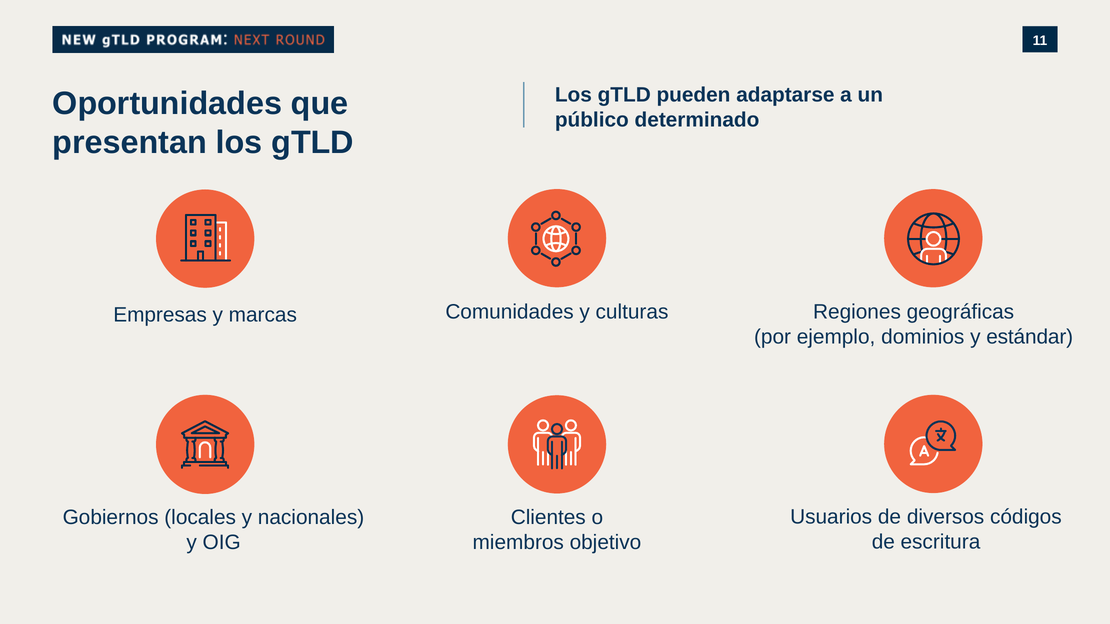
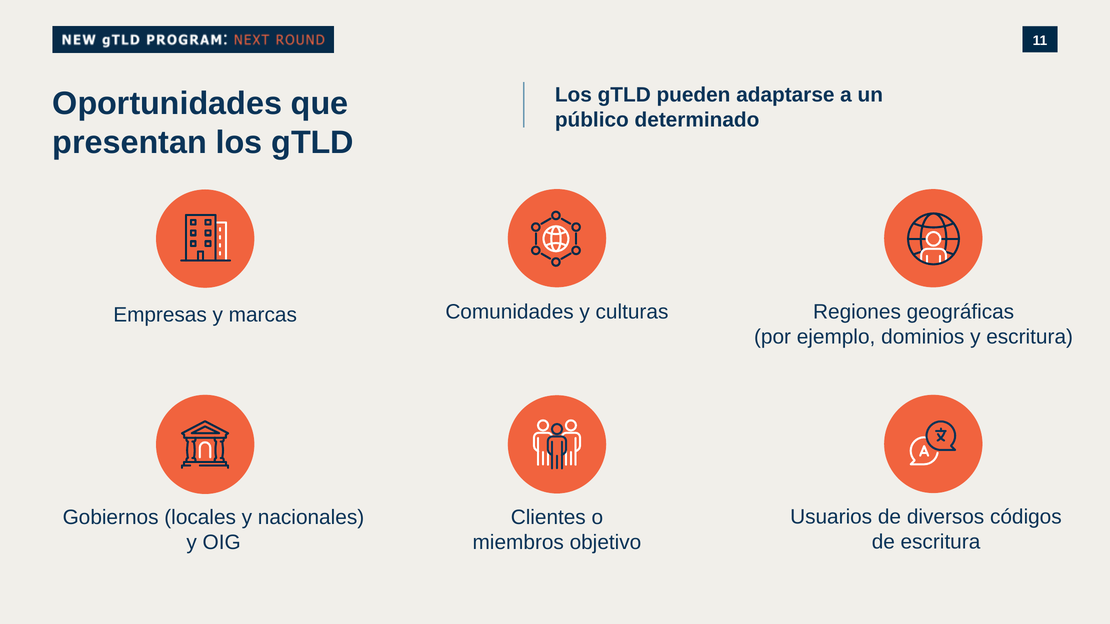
y estándar: estándar -> escritura (1030, 337)
